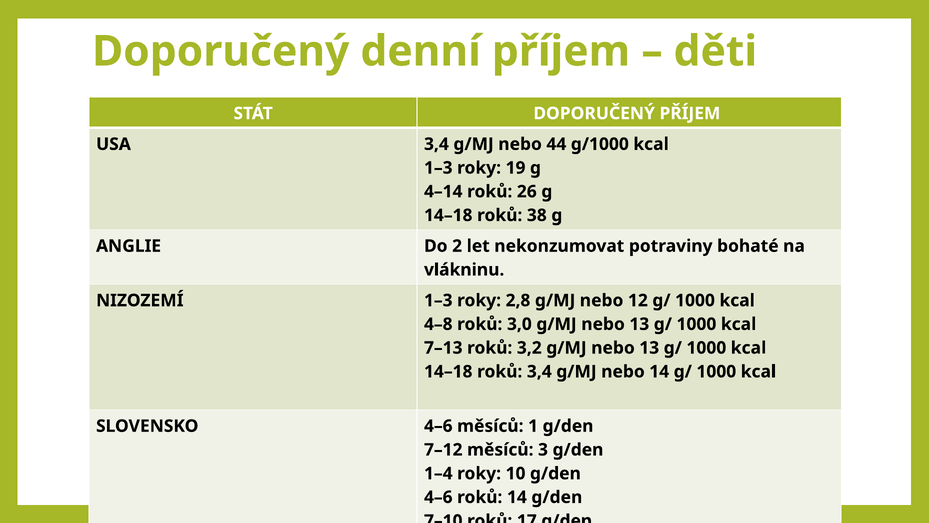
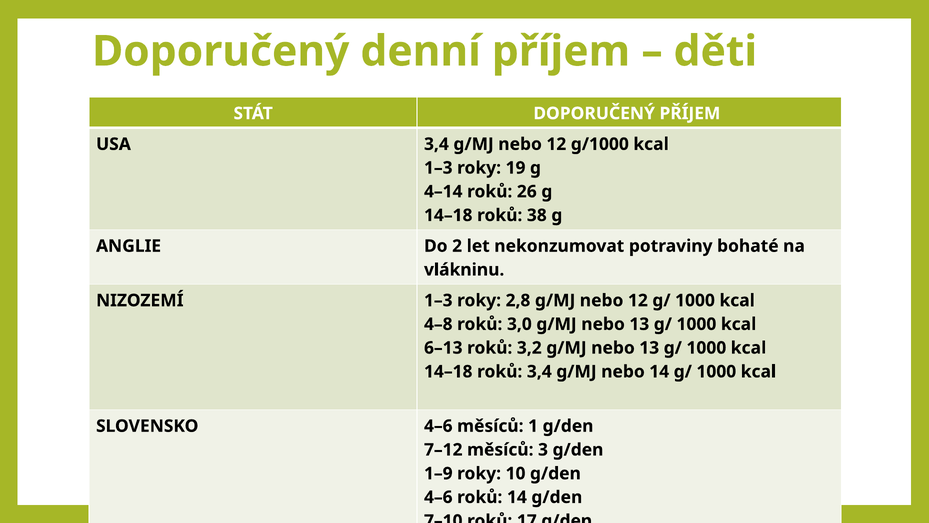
3,4 g/MJ nebo 44: 44 -> 12 (556, 144)
7–13: 7–13 -> 6–13 (443, 348)
1–4: 1–4 -> 1–9 (438, 473)
